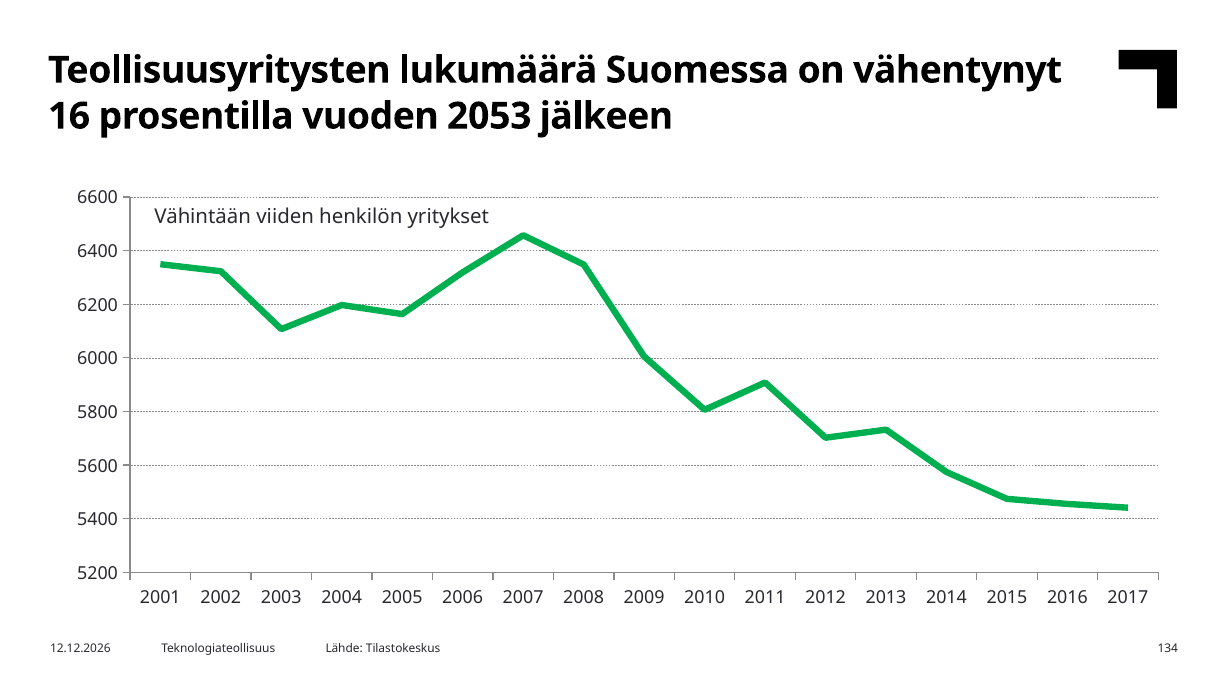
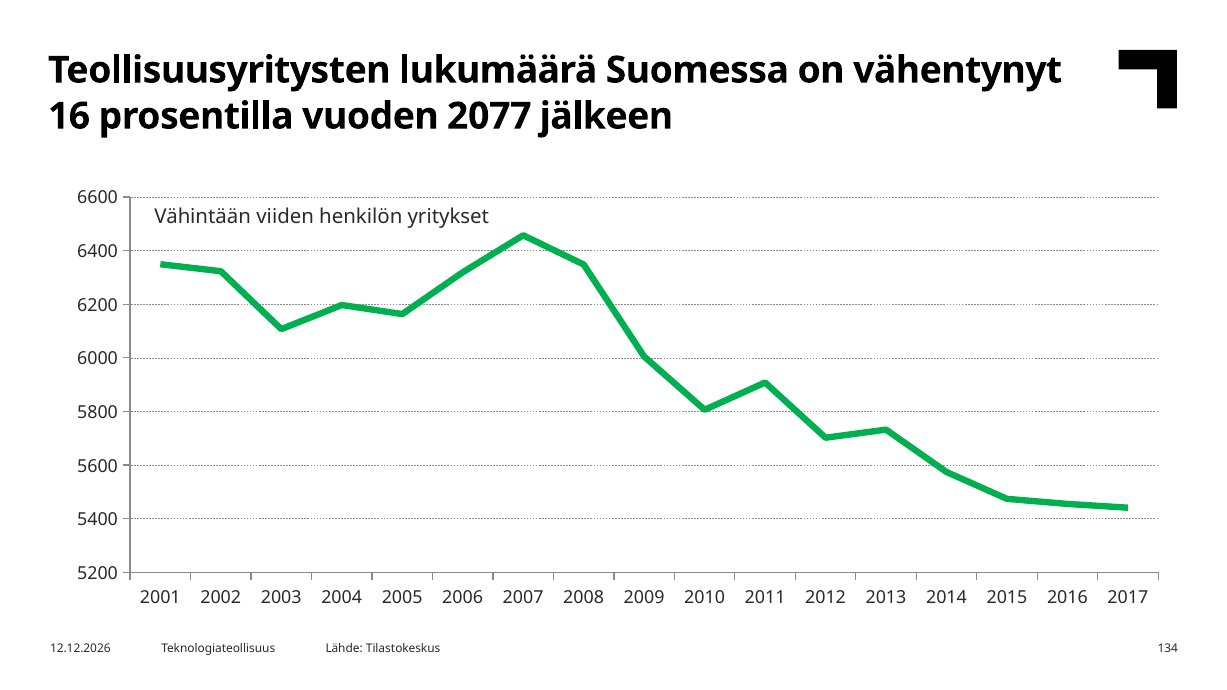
2053: 2053 -> 2077 (489, 116)
